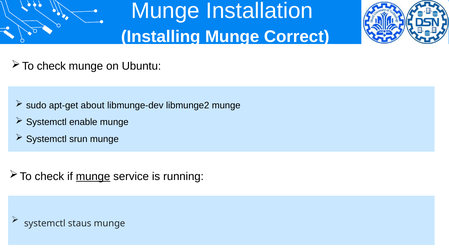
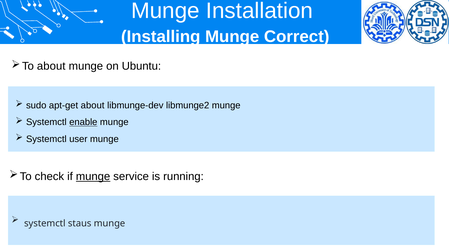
check: check -> about (51, 66)
enable underline: none -> present (83, 122)
srun: srun -> user (78, 139)
